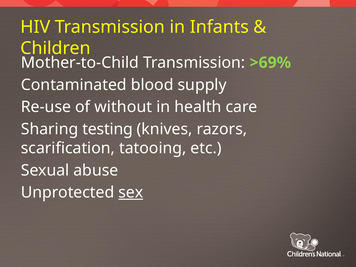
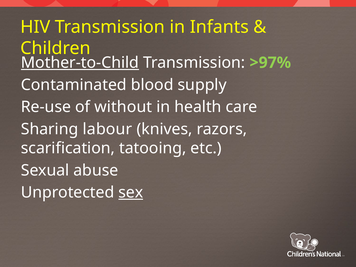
Mother-to-Child underline: none -> present (80, 63)
>69%: >69% -> >97% (270, 63)
testing: testing -> labour (107, 129)
